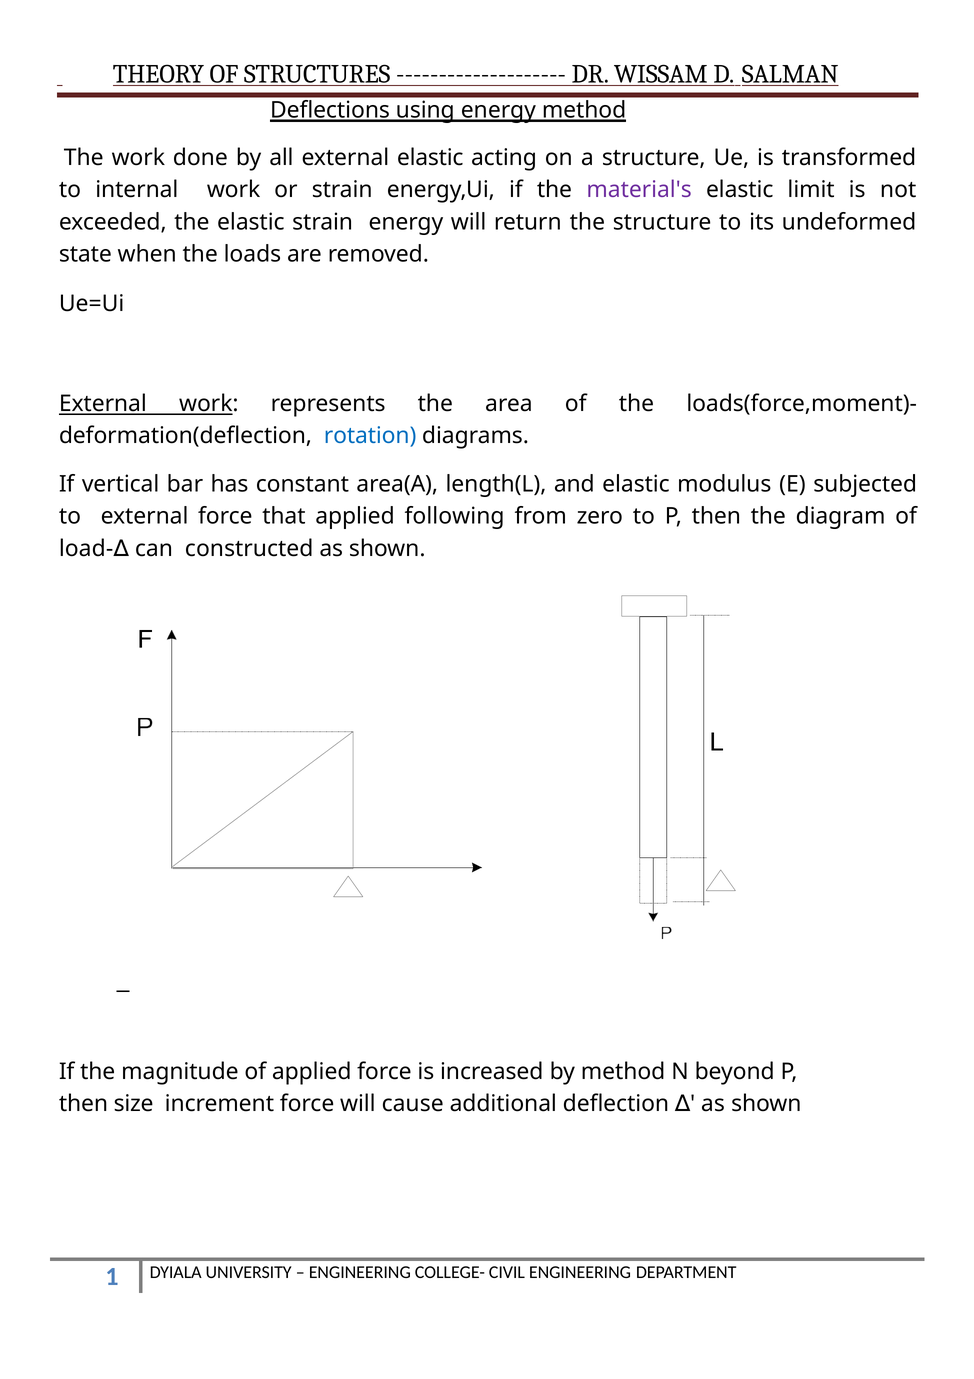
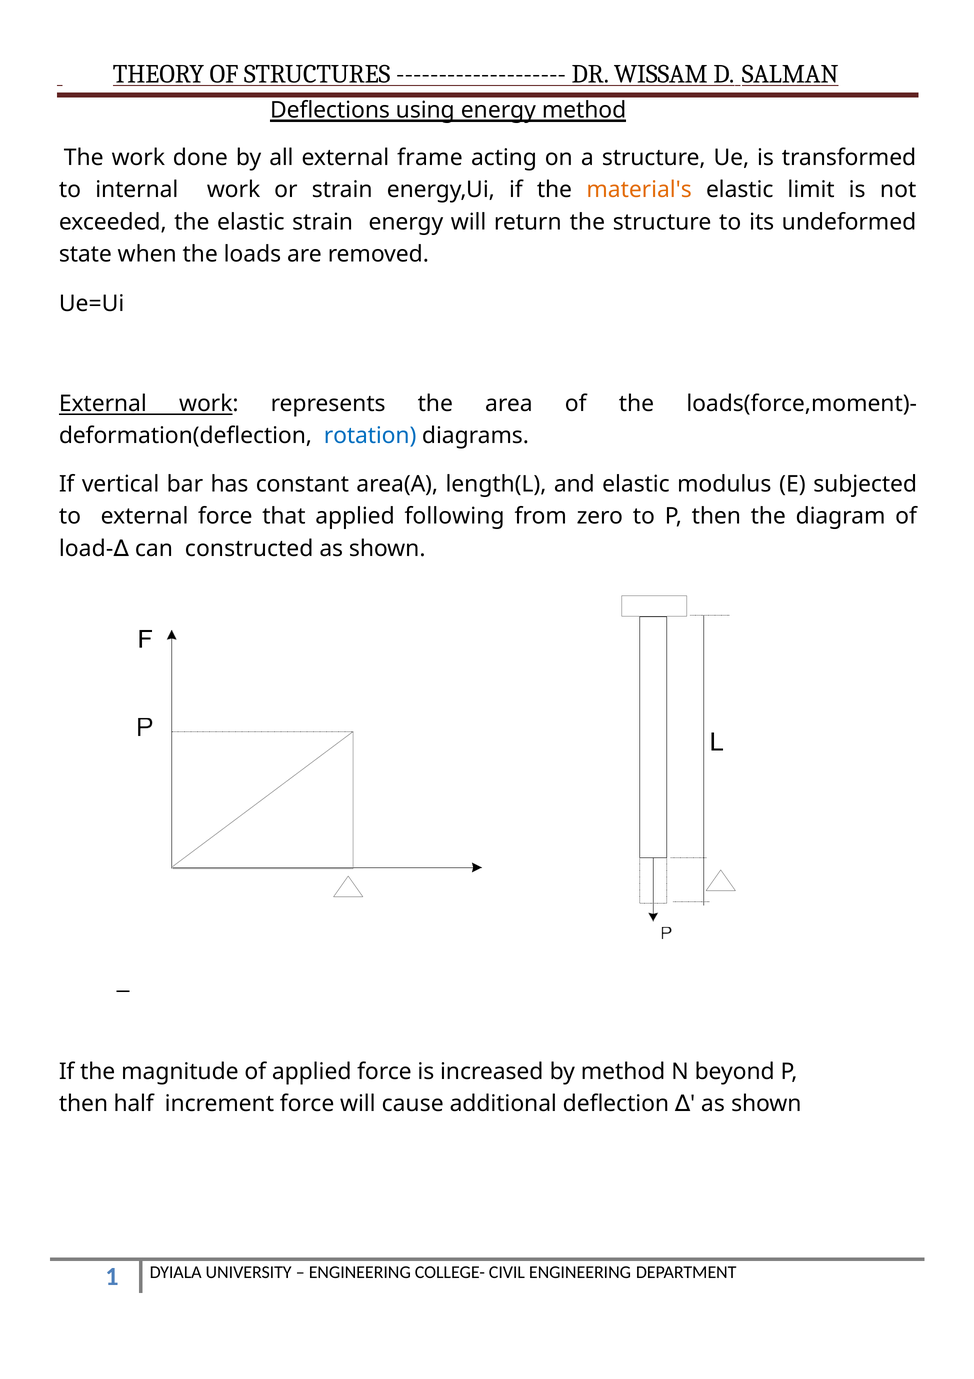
external elastic: elastic -> frame (430, 158)
material's colour: purple -> orange (639, 190)
size: size -> half (134, 1103)
